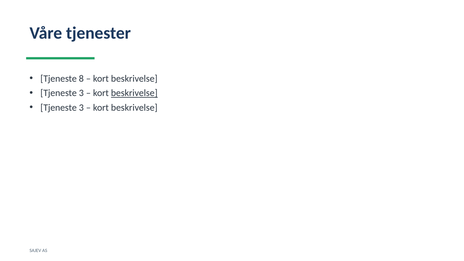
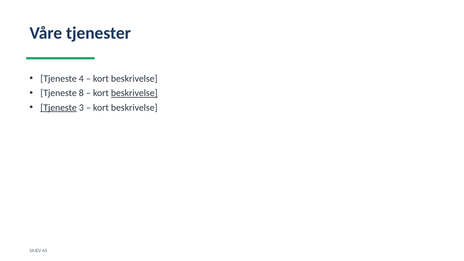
8: 8 -> 4 (81, 79)
3: 3 -> 8 (81, 93)
Tjeneste underline: none -> present (59, 108)
